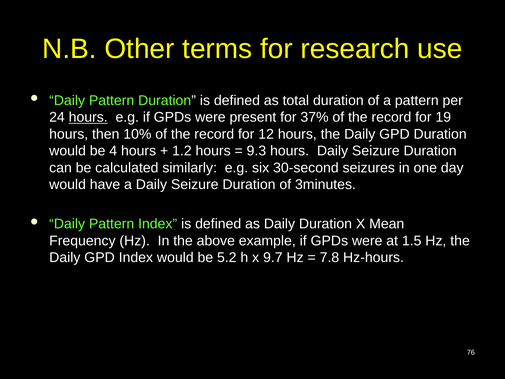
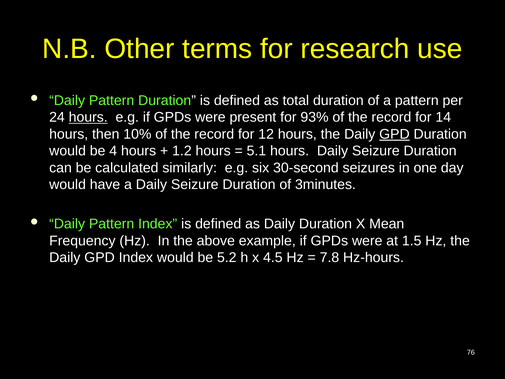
37%: 37% -> 93% (315, 117)
19: 19 -> 14 (443, 117)
GPD underline: none -> present (394, 134)
9.3: 9.3 -> 5.1 (256, 151)
9.7: 9.7 -> 4.5 (273, 257)
